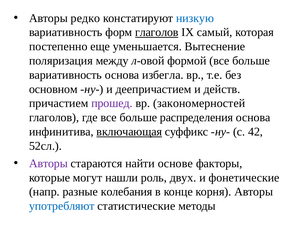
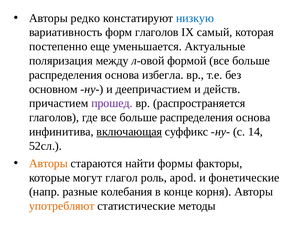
глаголов underline: present -> none (157, 32)
Вытеснение: Вытеснение -> Актуальные (215, 47)
вариативность: вариативность -> распределения (66, 75)
закономерностей: закономерностей -> распространяется (199, 104)
42: 42 -> 14 (256, 132)
Авторы colour: purple -> orange (48, 164)
основе: основе -> формы (175, 164)
нашли: нашли -> глагол (122, 178)
двух: двух -> apod (183, 178)
употребляют colour: blue -> orange (62, 207)
